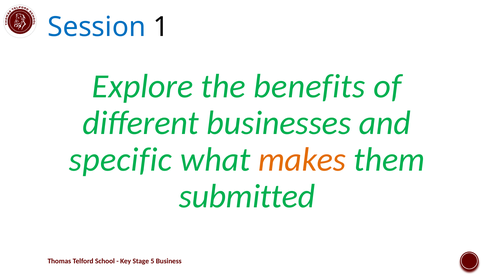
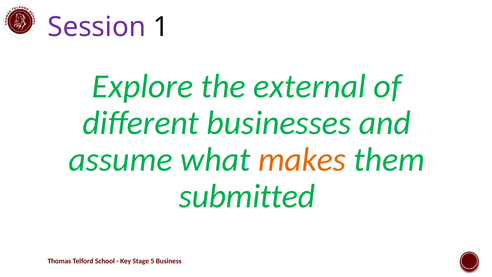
Session colour: blue -> purple (97, 27)
benefits: benefits -> external (310, 86)
specific: specific -> assume (121, 159)
